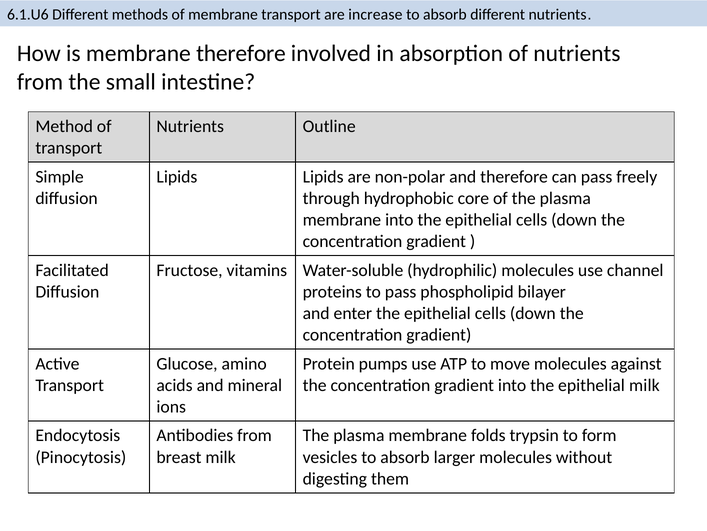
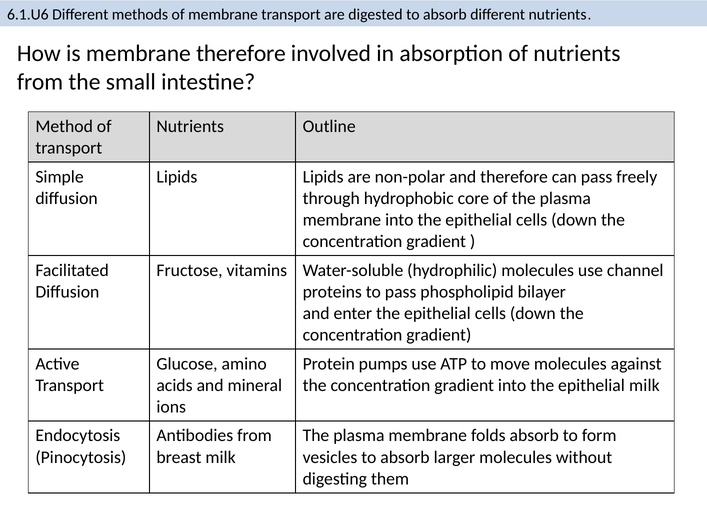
increase: increase -> digested (375, 14)
folds trypsin: trypsin -> absorb (534, 435)
